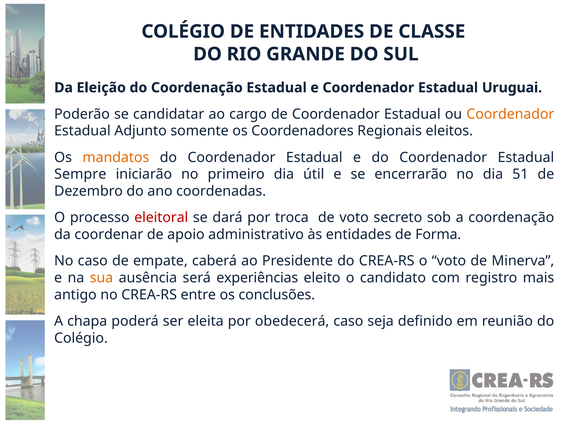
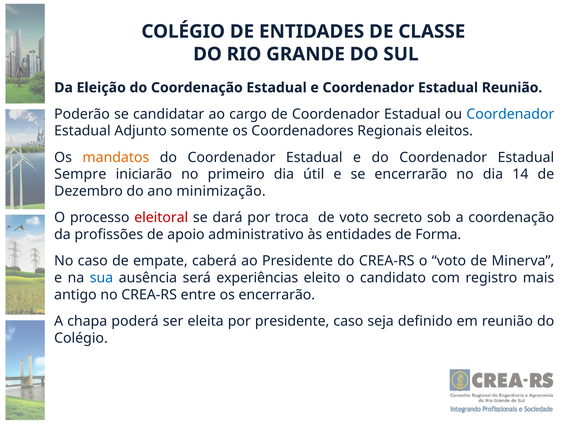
Estadual Uruguai: Uruguai -> Reunião (512, 88)
Coordenador colour: orange -> blue (510, 114)
51: 51 -> 14 (520, 174)
coordenadas: coordenadas -> minimização (221, 191)
coordenar: coordenar -> profissões (109, 234)
sua colour: orange -> blue (101, 278)
os conclusões: conclusões -> encerrarão (277, 295)
por obedecerá: obedecerá -> presidente (292, 321)
